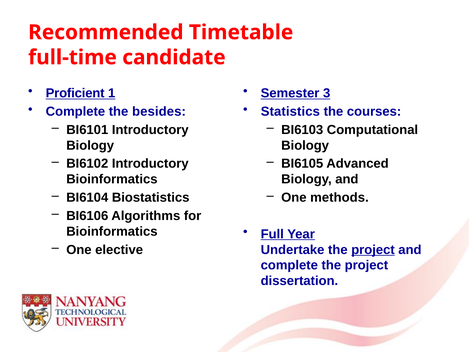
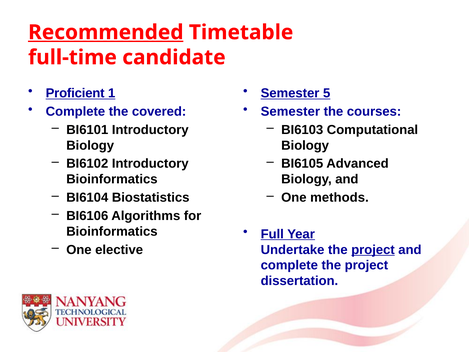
Recommended underline: none -> present (106, 32)
3: 3 -> 5 (327, 93)
besides: besides -> covered (159, 111)
Statistics: Statistics -> Semester (290, 111)
